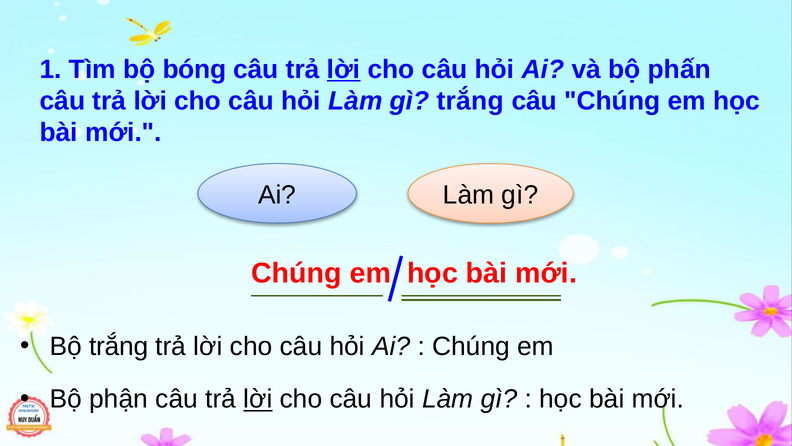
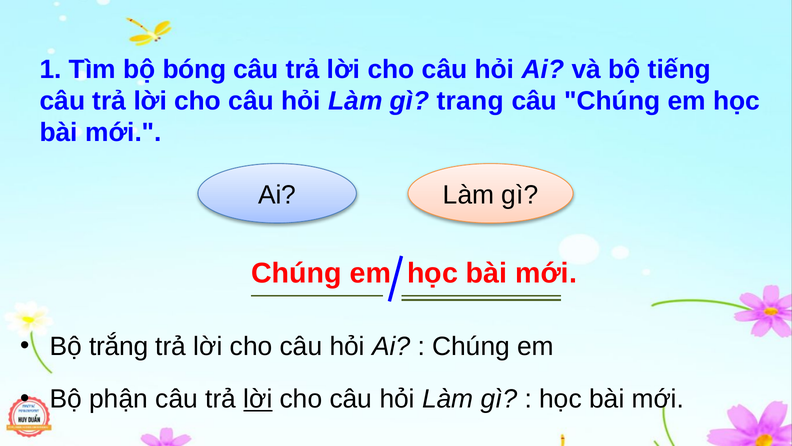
lời underline: present -> none (344, 69)
phấn: phấn -> tiếng (679, 69)
gì trắng: trắng -> trang (470, 101)
